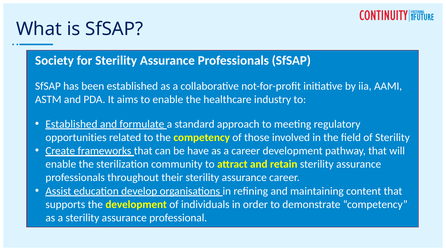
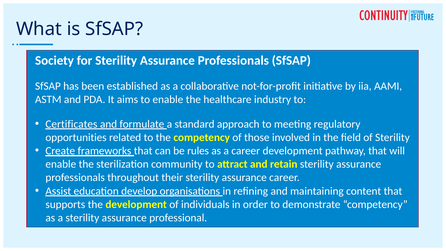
Established: Established -> Certificates (71, 124)
have: have -> rules (198, 151)
